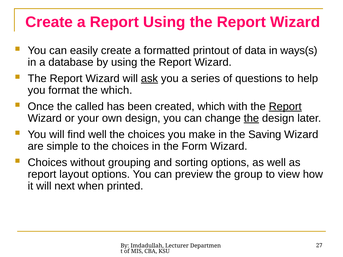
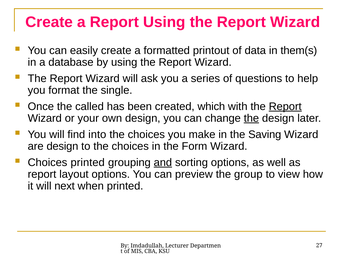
ways(s: ways(s -> them(s (299, 50)
ask underline: present -> none (149, 78)
the which: which -> single (117, 90)
find well: well -> into (97, 135)
are simple: simple -> design (62, 146)
Choices without: without -> printed (88, 163)
and underline: none -> present (163, 163)
